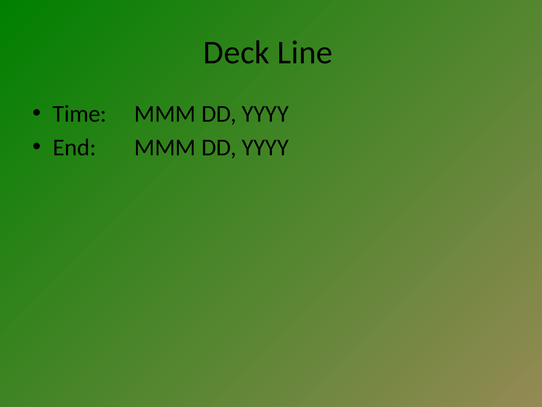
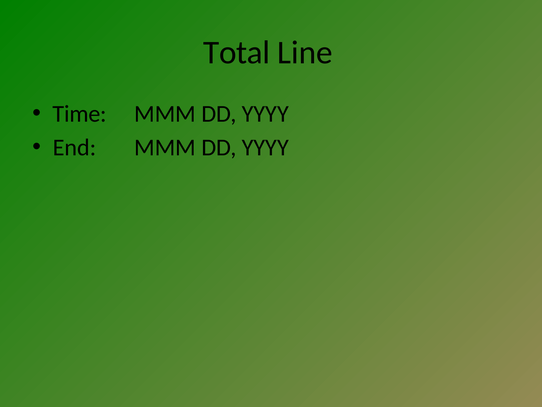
Deck: Deck -> Total (237, 52)
